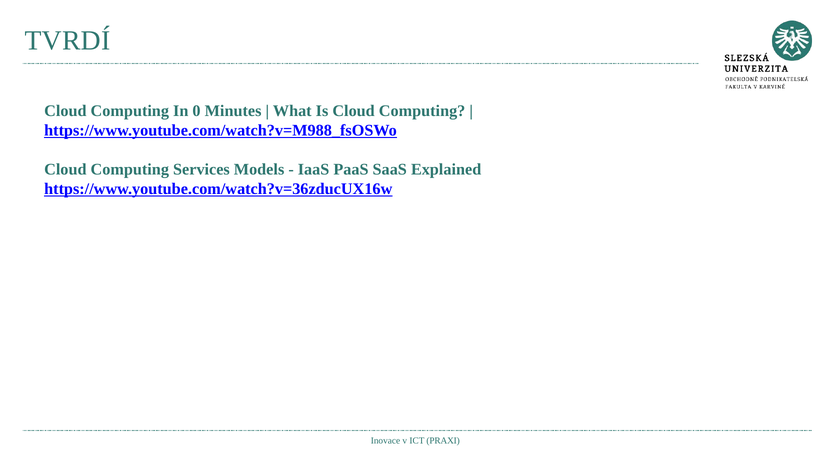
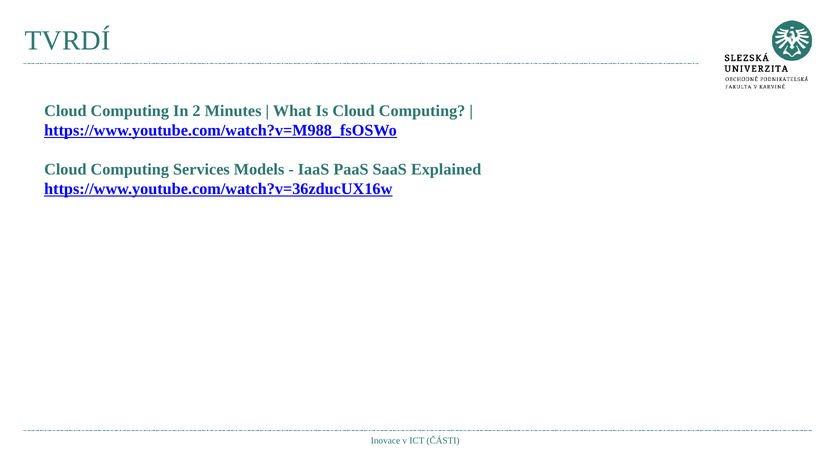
0: 0 -> 2 (197, 111)
PRAXI: PRAXI -> ČÁSTI (443, 441)
